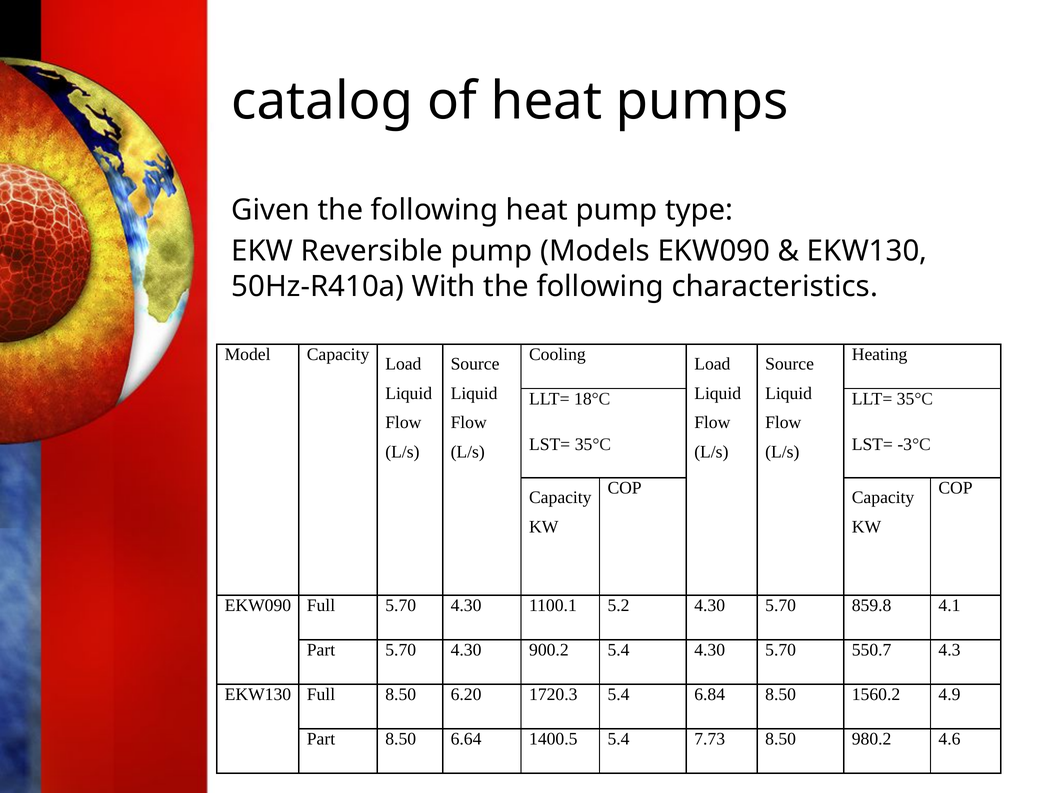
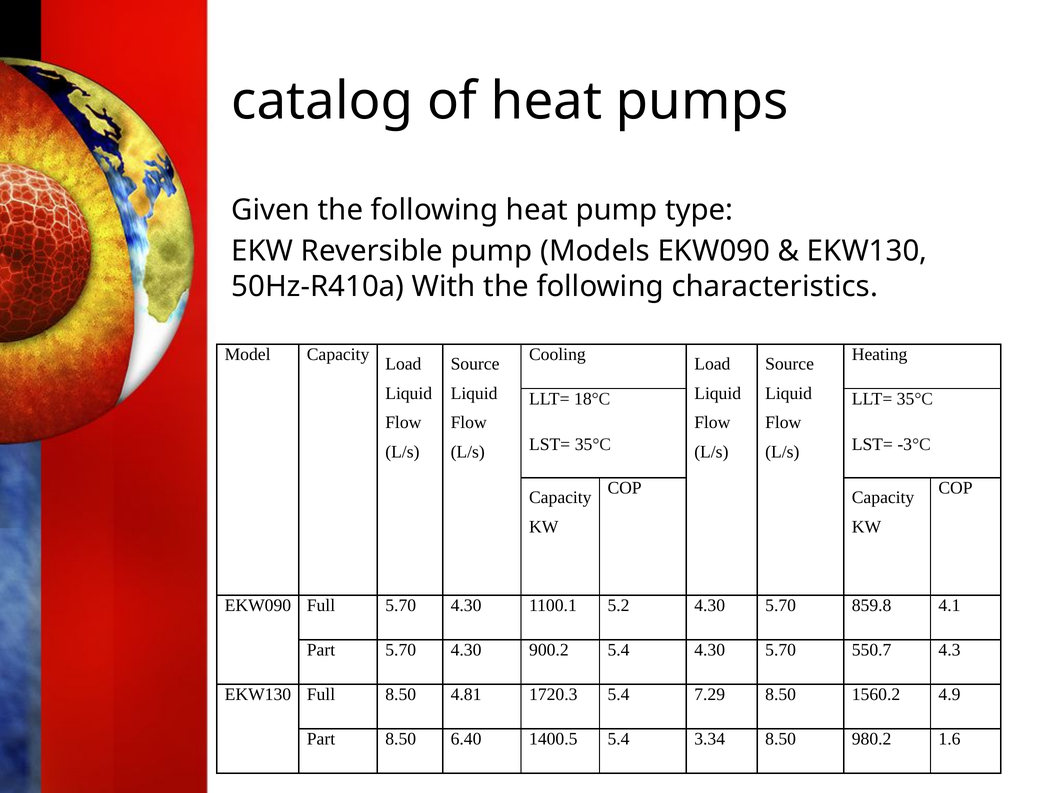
6.20: 6.20 -> 4.81 (466, 695)
6.84: 6.84 -> 7.29 (710, 695)
6.64: 6.64 -> 6.40 (466, 740)
7.73: 7.73 -> 3.34 (710, 740)
4.6: 4.6 -> 1.6 (950, 740)
